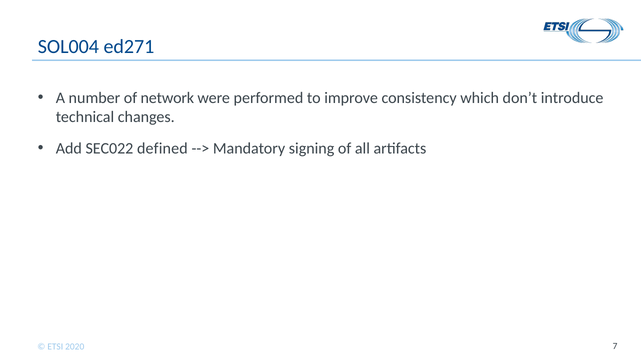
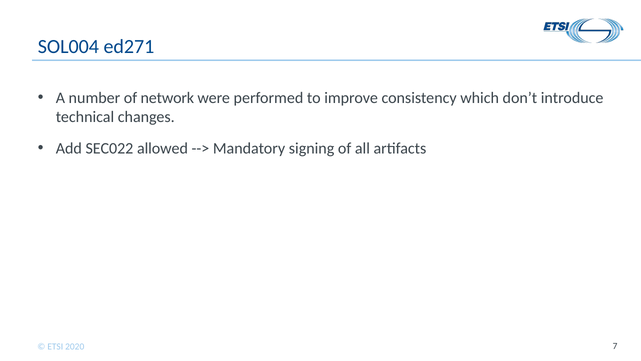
defined: defined -> allowed (162, 148)
